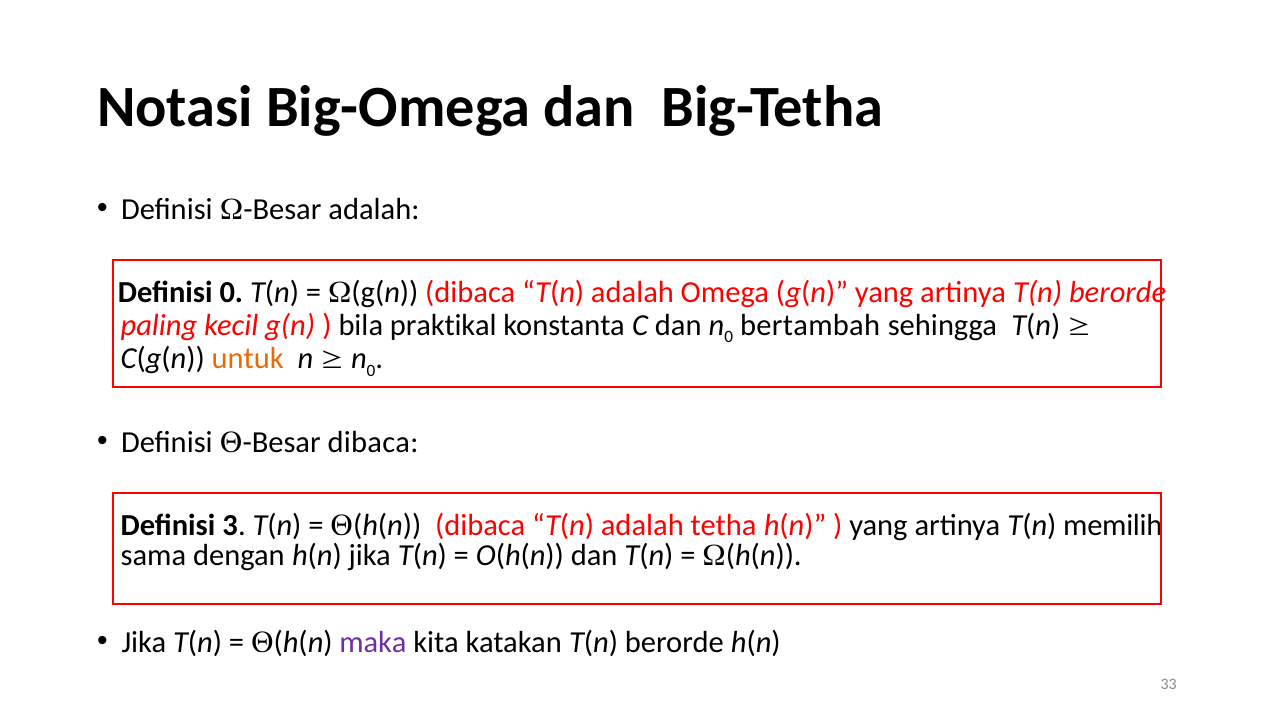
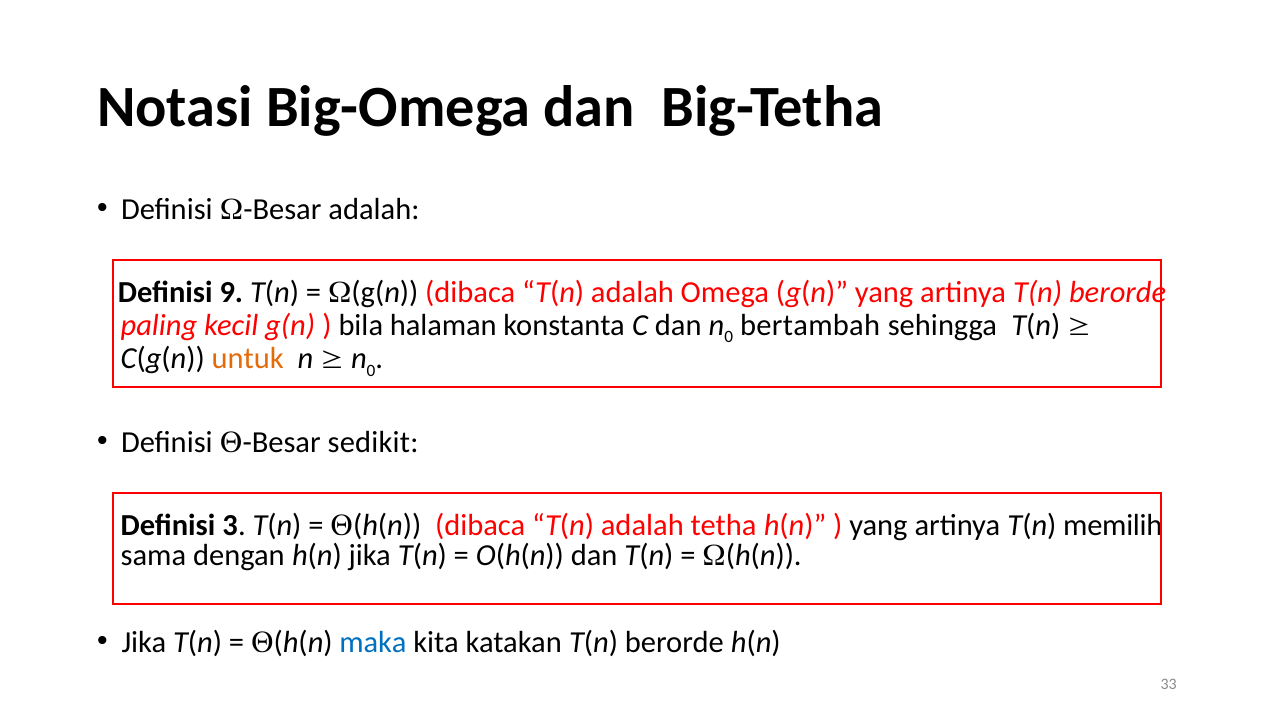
Definisi 0: 0 -> 9 (231, 292)
praktikal: praktikal -> halaman (443, 325)
-Besar dibaca: dibaca -> sedikit (373, 443)
maka colour: purple -> blue (373, 642)
